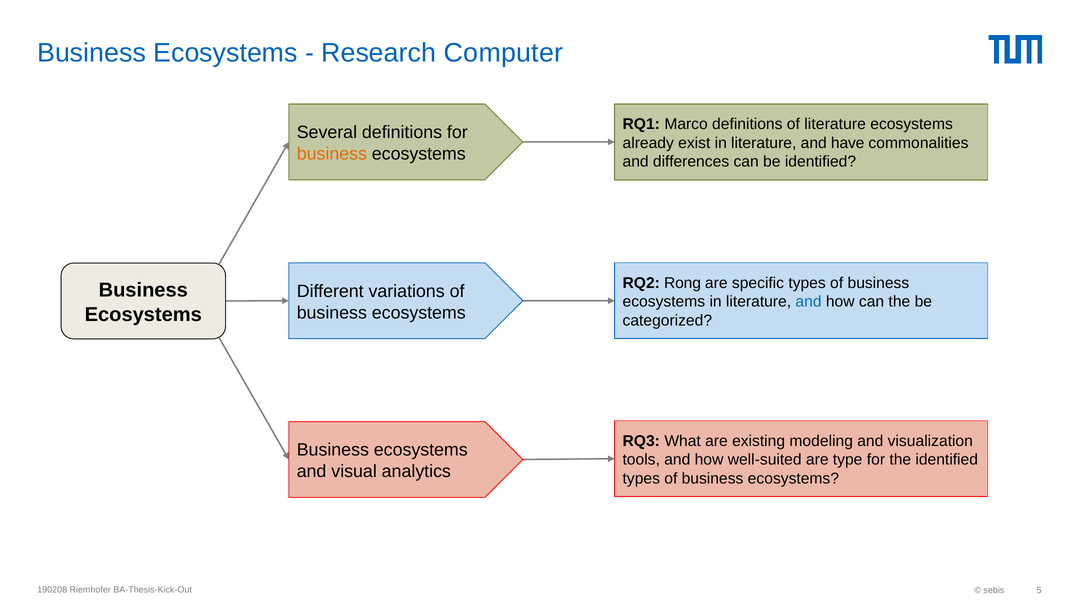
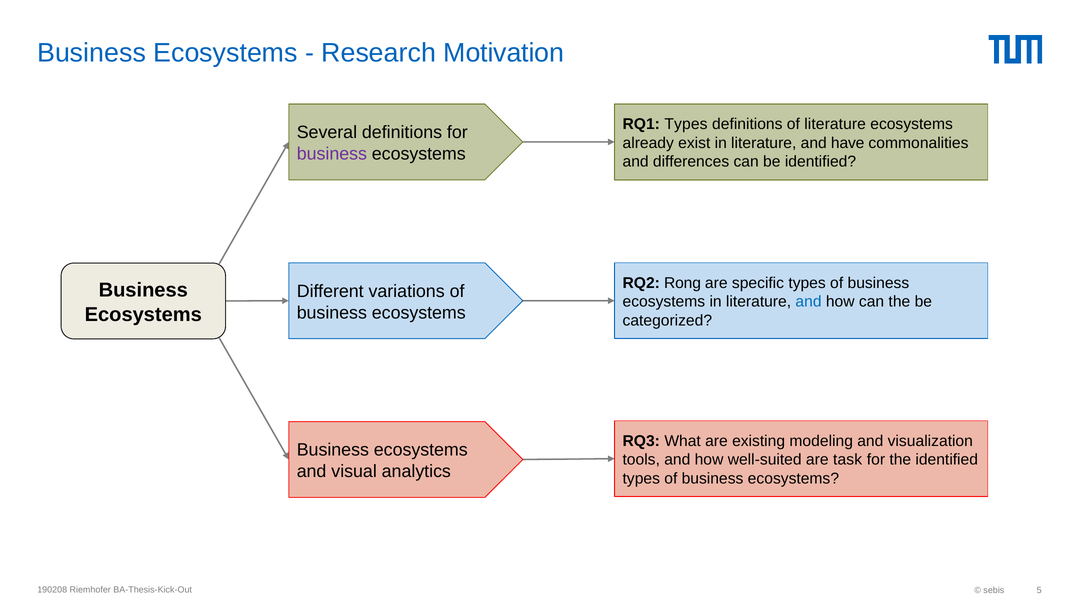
Computer: Computer -> Motivation (504, 53)
RQ1 Marco: Marco -> Types (686, 124)
business colour: orange -> purple (332, 154)
type: type -> task (848, 460)
